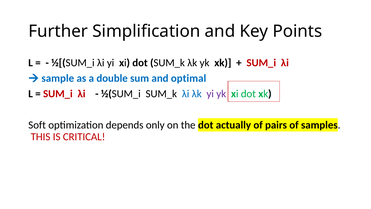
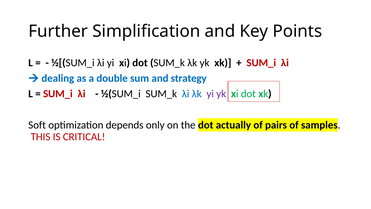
sample: sample -> dealing (58, 78)
optimal: optimal -> strategy (189, 78)
